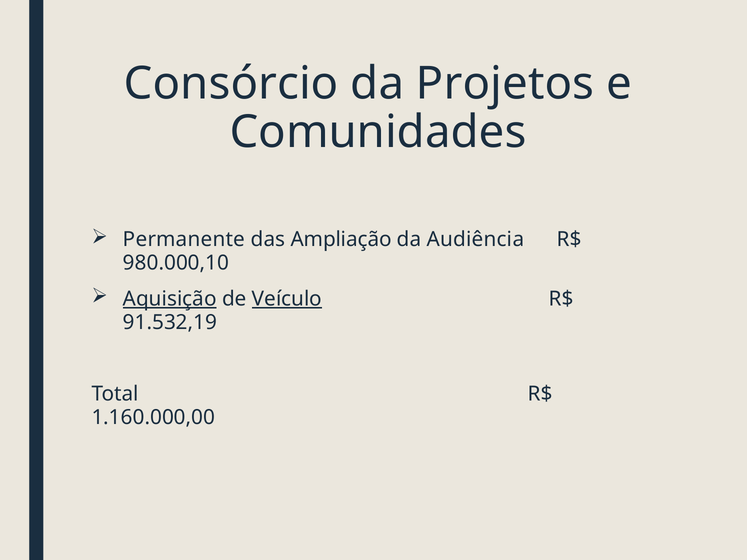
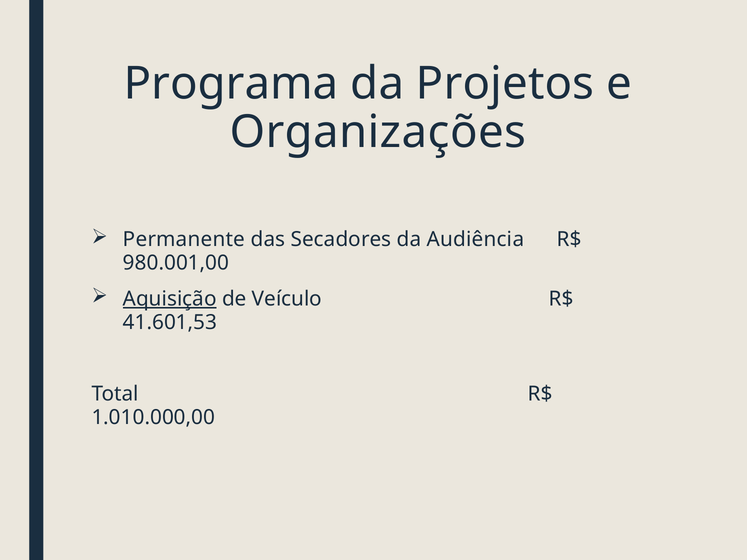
Consórcio: Consórcio -> Programa (231, 84)
Comunidades: Comunidades -> Organizações (378, 132)
Ampliação: Ampliação -> Secadores (341, 240)
980.000,10: 980.000,10 -> 980.001,00 (176, 263)
Veículo underline: present -> none (287, 299)
91.532,19: 91.532,19 -> 41.601,53 (170, 322)
1.160.000,00: 1.160.000,00 -> 1.010.000,00 (153, 418)
